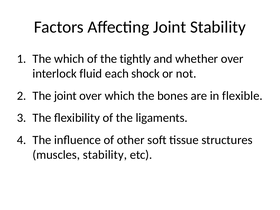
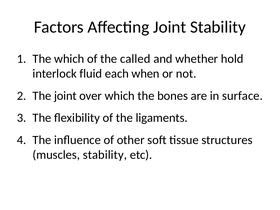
tightly: tightly -> called (135, 59)
whether over: over -> hold (232, 59)
shock: shock -> when (146, 74)
flexible: flexible -> surface (242, 96)
